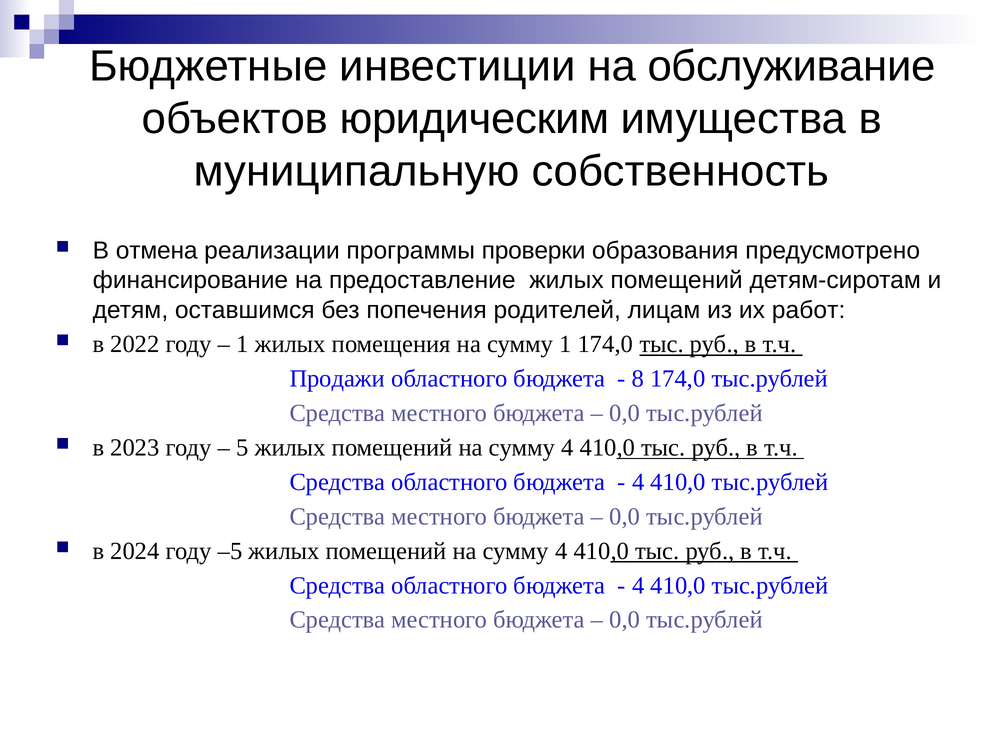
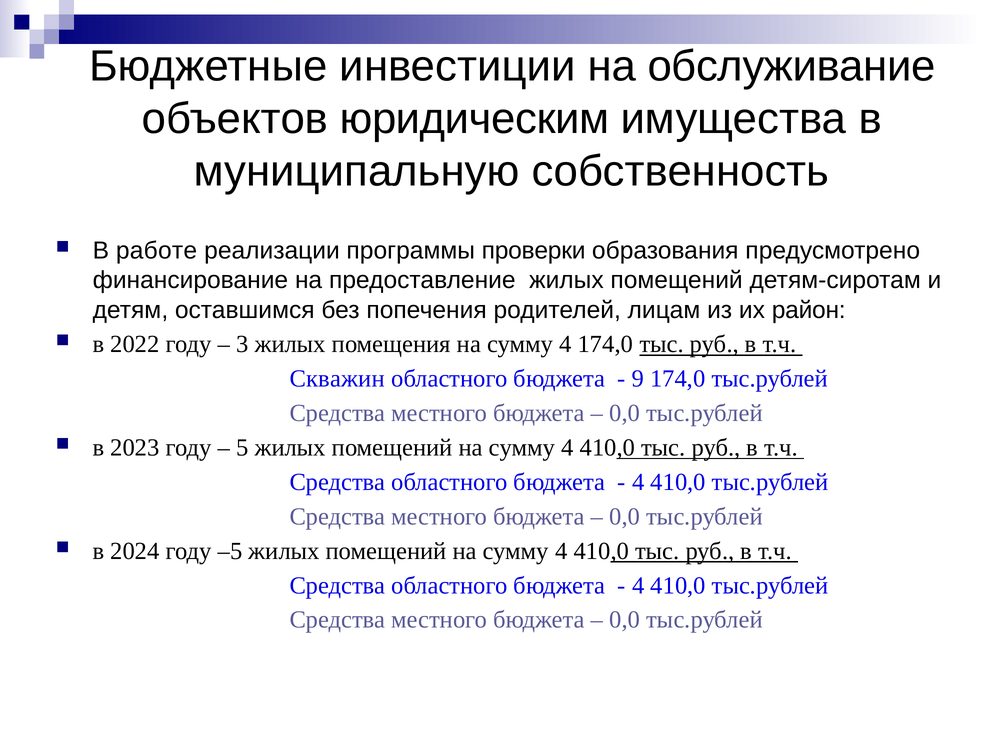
отмена: отмена -> работе (157, 251)
работ: работ -> район (809, 310)
1: 1 -> 3 (242, 344)
помещения на сумму 1: 1 -> 4 (565, 344)
Продажи: Продажи -> Скважин (337, 379)
8: 8 -> 9 (638, 379)
